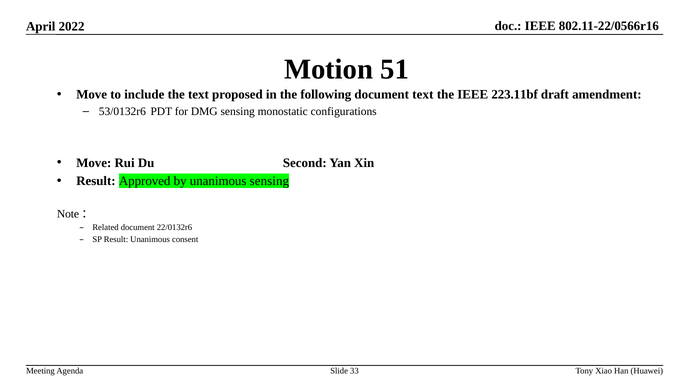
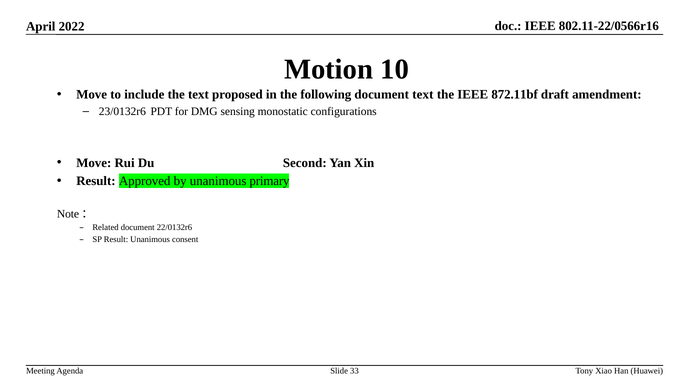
51: 51 -> 10 (395, 69)
223.11bf: 223.11bf -> 872.11bf (515, 95)
53/0132r6: 53/0132r6 -> 23/0132r6 (122, 112)
unanimous sensing: sensing -> primary (269, 181)
